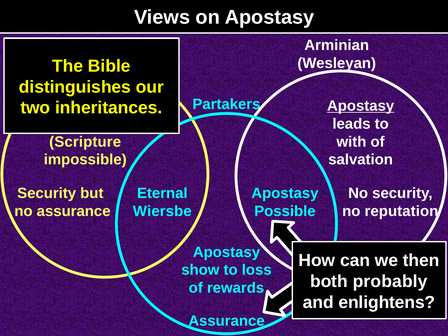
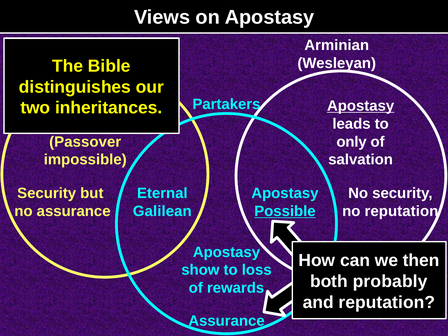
Scripture: Scripture -> Passover (85, 142)
with: with -> only (352, 142)
Wiersbe: Wiersbe -> Galilean (162, 211)
Possible underline: none -> present (285, 211)
and enlightens: enlightens -> reputation (387, 302)
